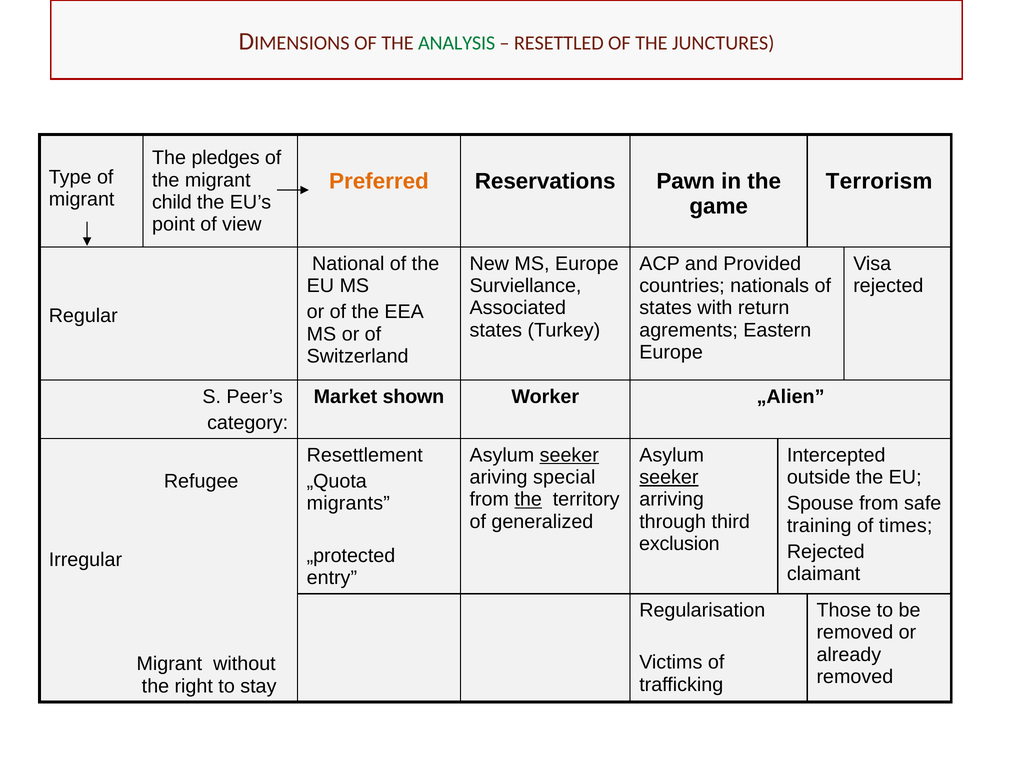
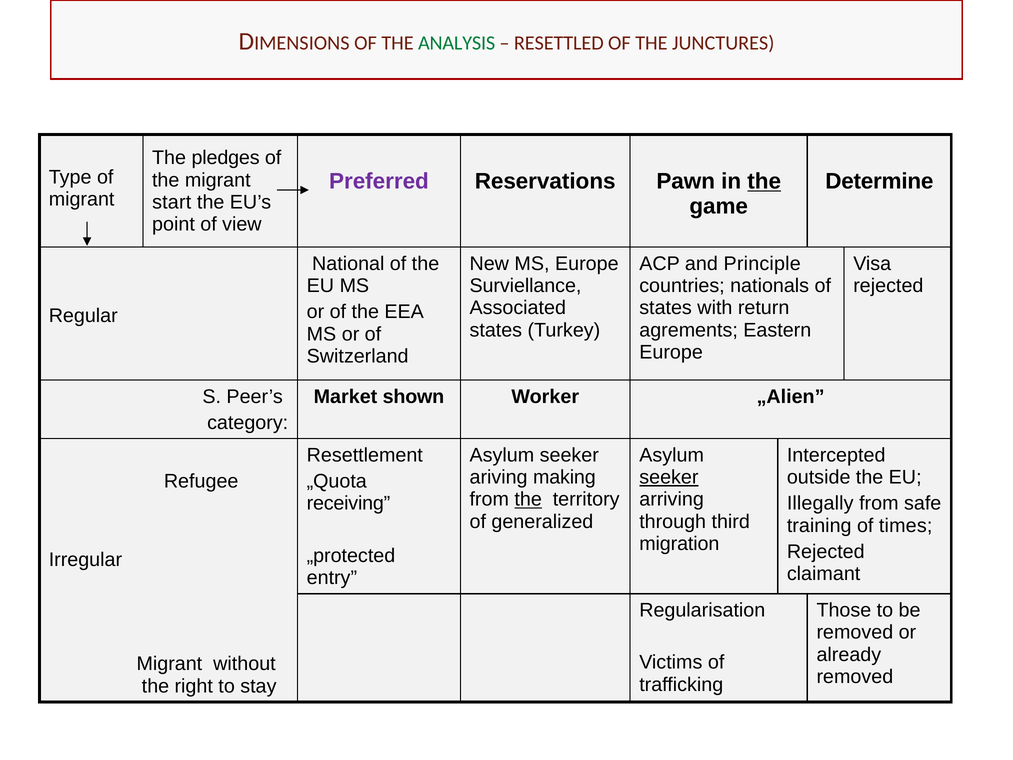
Preferred colour: orange -> purple (379, 181)
the underline: none -> present (764, 181)
Terrorism: Terrorism -> Determine (879, 181)
child: child -> start (172, 202)
Provided: Provided -> Principle (762, 264)
seeker underline: present -> none (569, 455)
special: special -> making (564, 477)
migrants: migrants -> receiving (348, 503)
Spouse: Spouse -> Illegally (820, 503)
exclusion: exclusion -> migration (679, 544)
